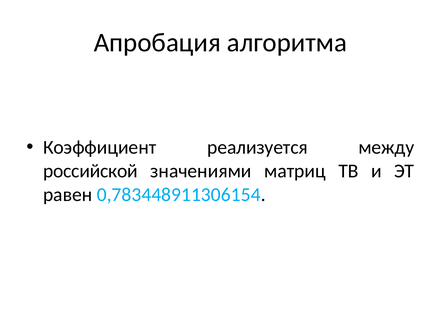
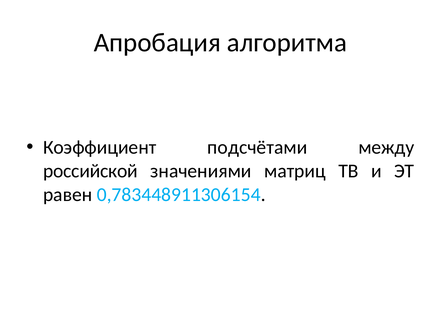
реализуется: реализуется -> подсчётами (257, 147)
